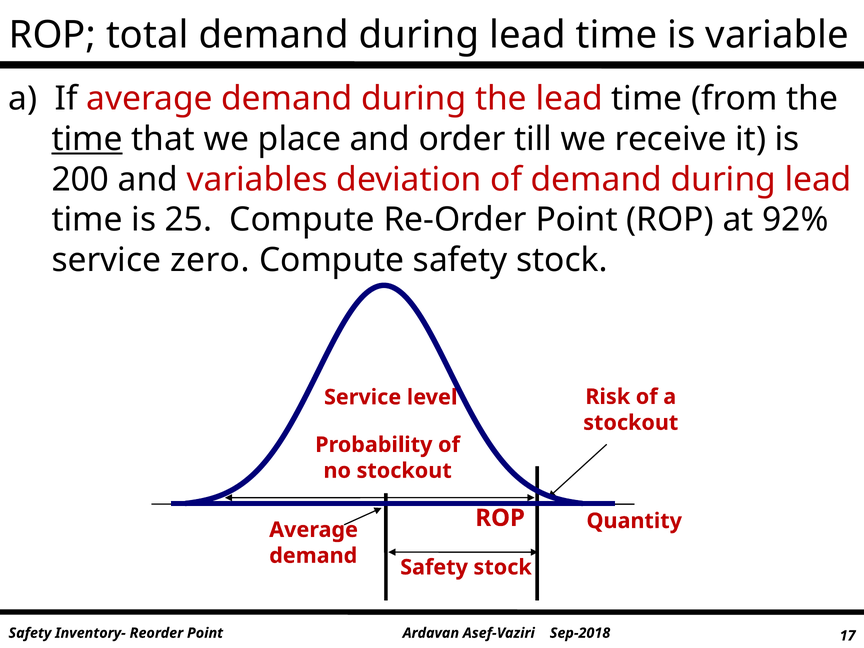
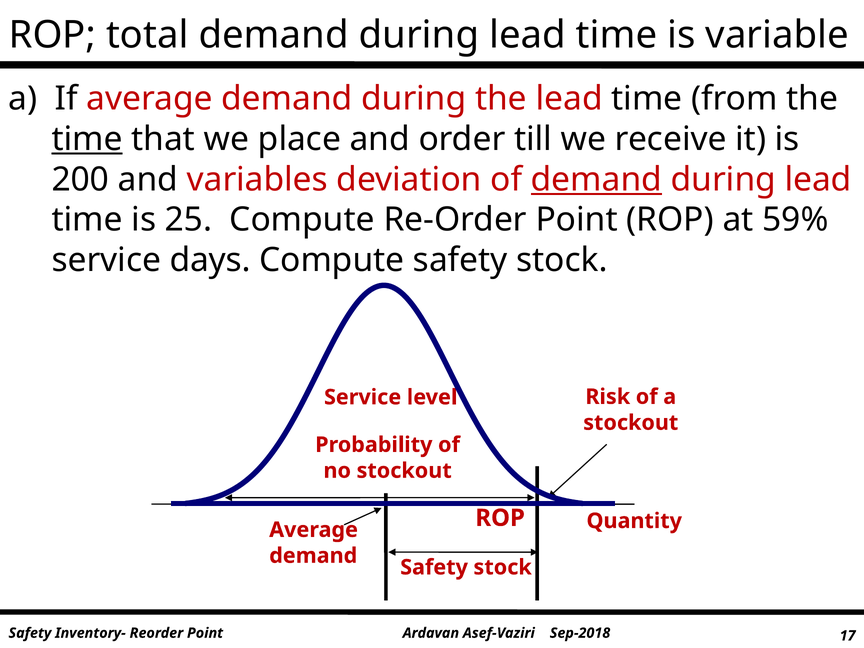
demand underline: none -> present (596, 179)
92%: 92% -> 59% (795, 220)
zero: zero -> days (210, 260)
